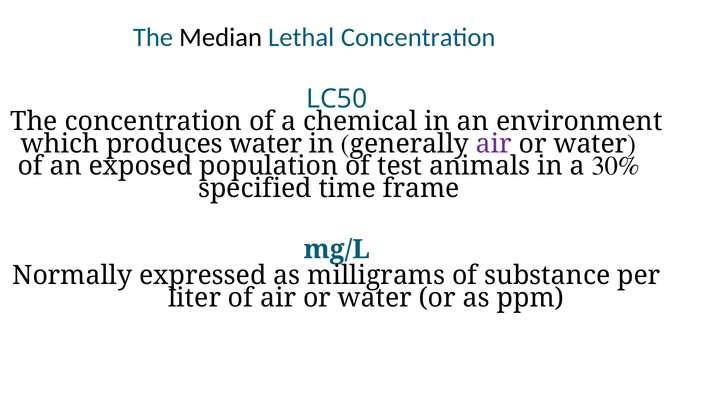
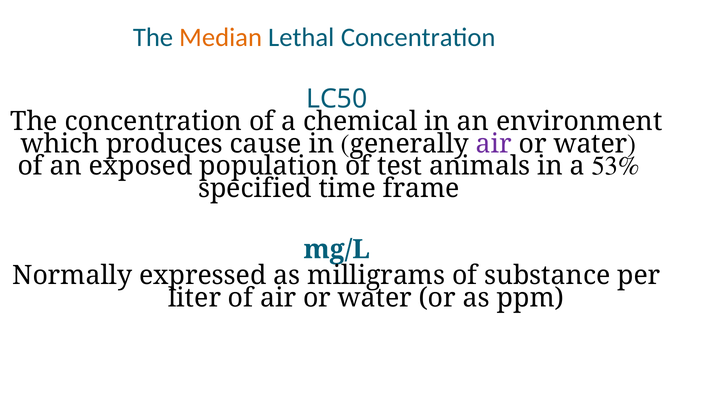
Median colour: black -> orange (221, 38)
produces water: water -> cause (266, 144)
30%: 30% -> 53% (616, 166)
